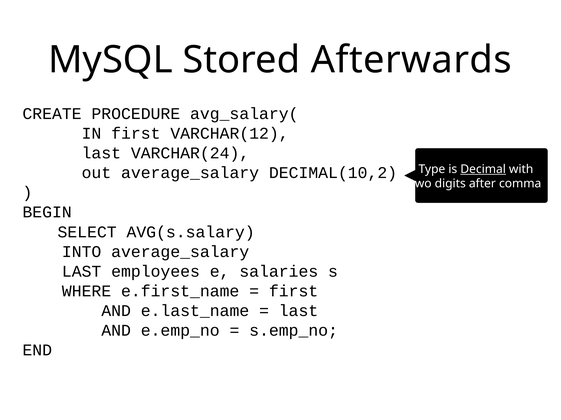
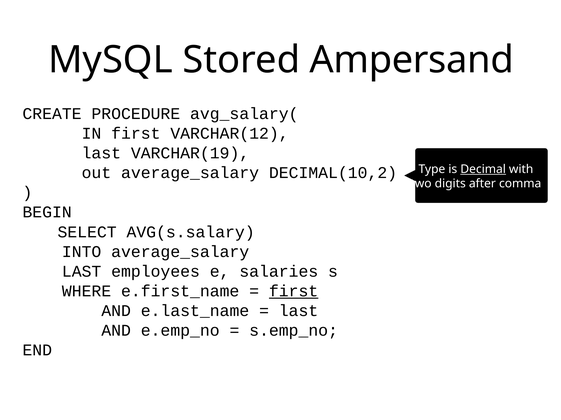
Afterwards: Afterwards -> Ampersand (412, 60)
VARCHAR(24: VARCHAR(24 -> VARCHAR(19 (190, 153)
first underline: none -> present (294, 292)
